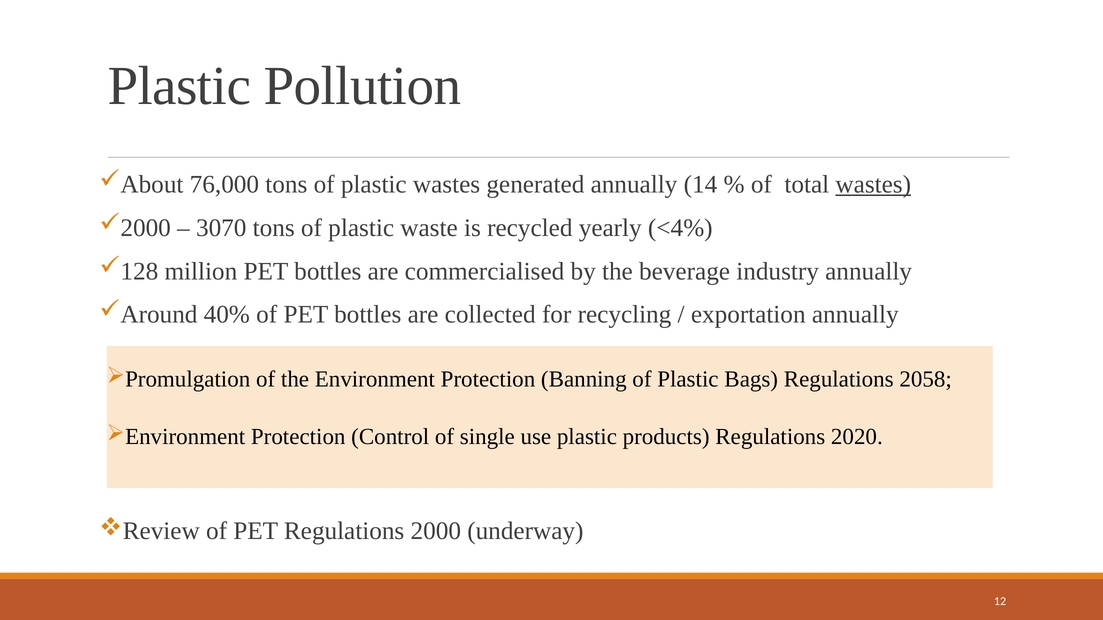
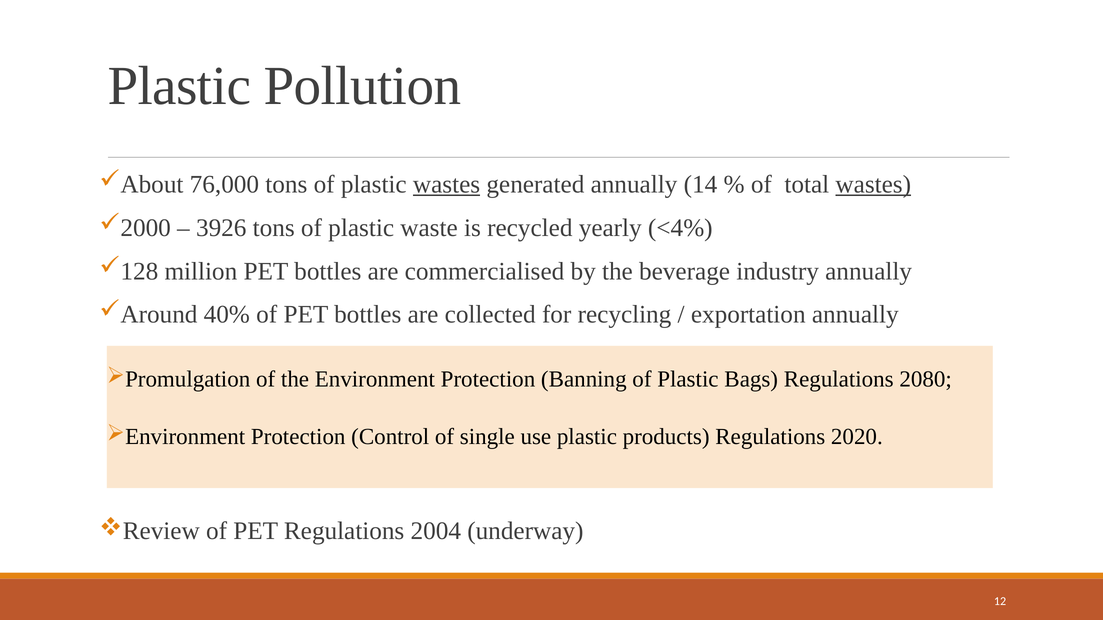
wastes underline: none -> present (447, 185)
3070: 3070 -> 3926 (221, 228)
2058: 2058 -> 2080 (926, 379)
2000: 2000 -> 2004 (436, 532)
